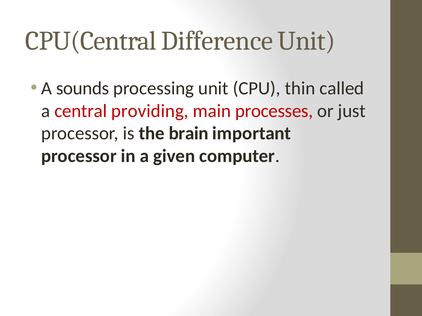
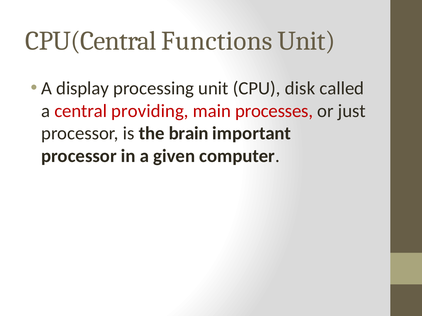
Difference: Difference -> Functions (217, 41)
sounds: sounds -> display (83, 89)
thin: thin -> disk (300, 89)
